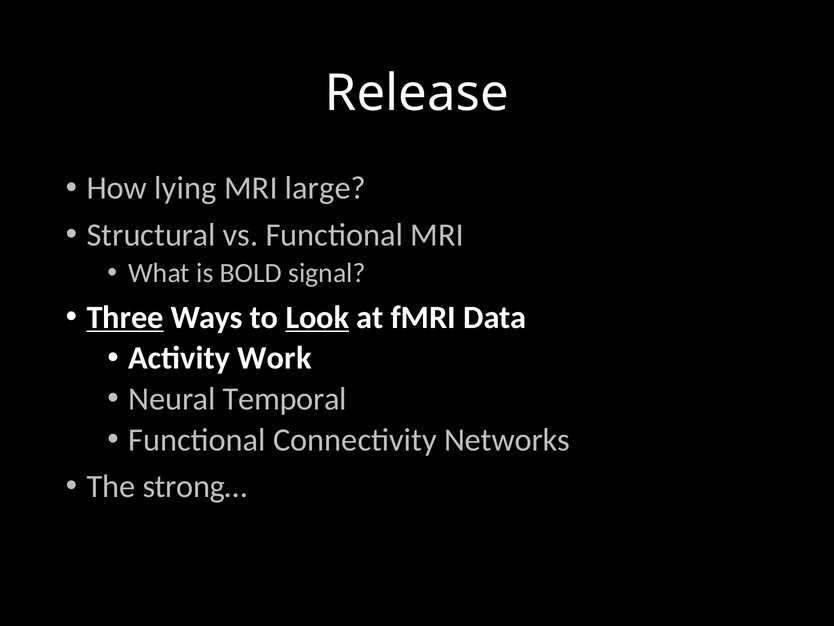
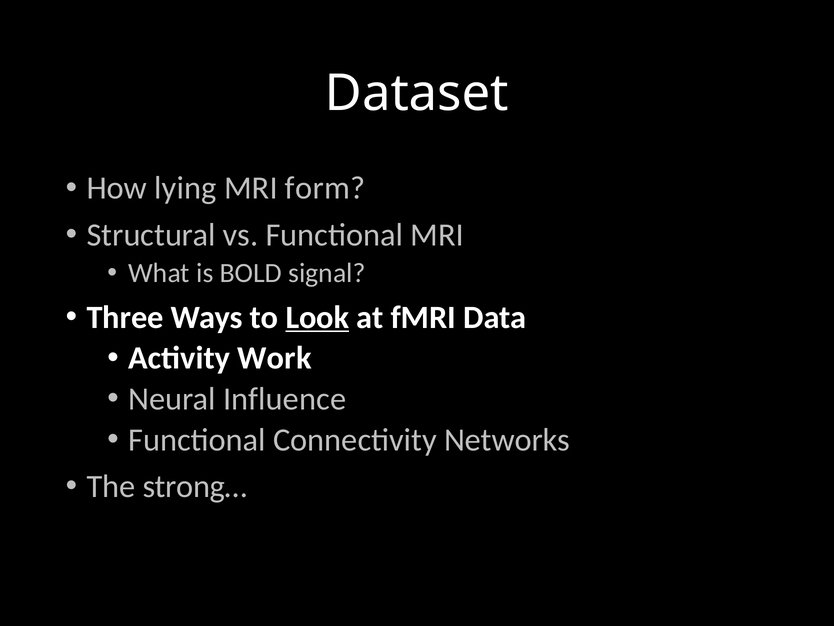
Release: Release -> Dataset (417, 93)
large: large -> form (325, 188)
Three underline: present -> none (125, 317)
Temporal: Temporal -> Influence (285, 399)
